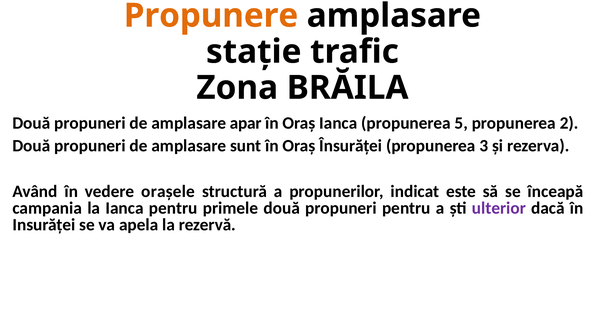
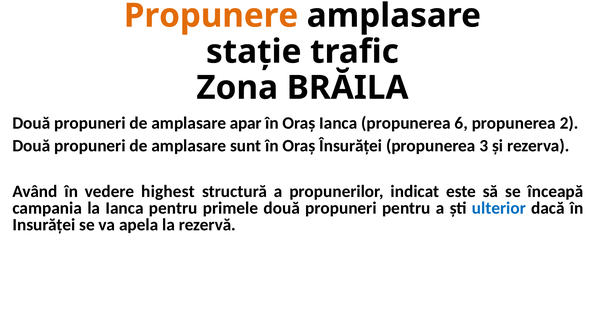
5: 5 -> 6 (461, 123)
orașele: orașele -> highest (168, 191)
ulterior colour: purple -> blue (499, 208)
